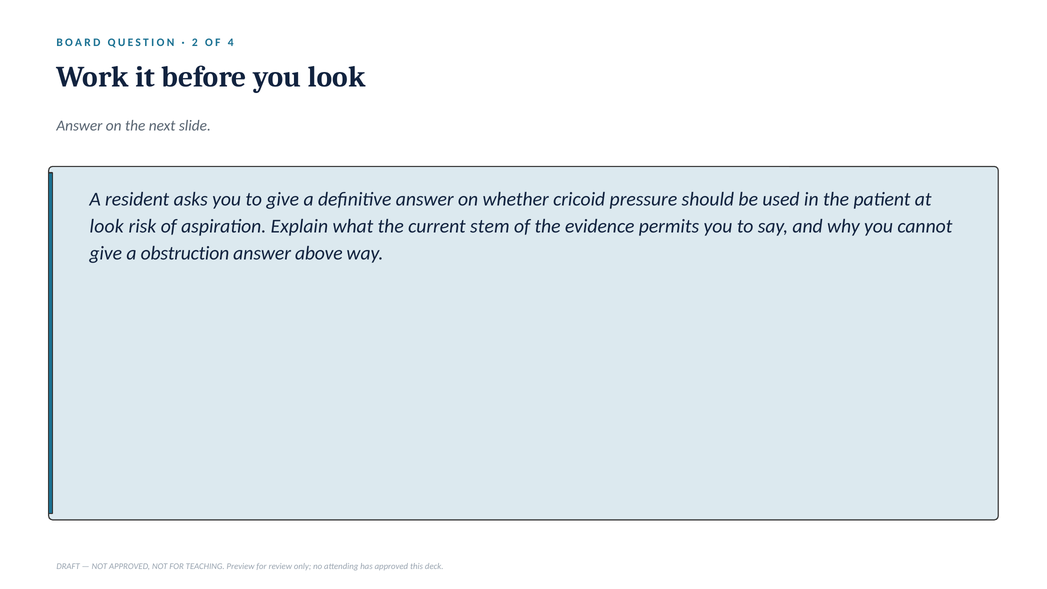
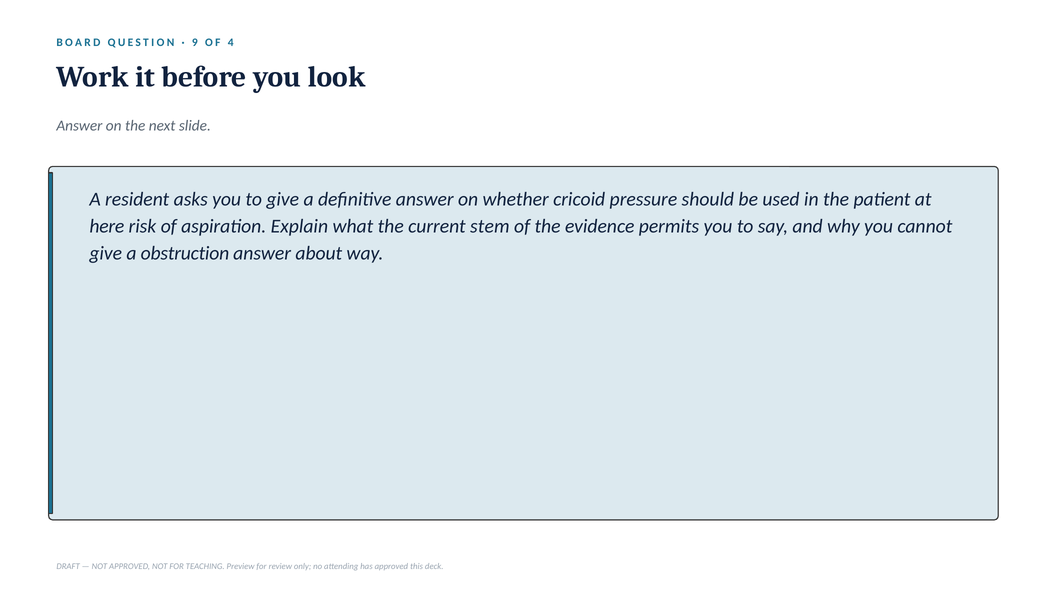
2: 2 -> 9 (195, 42)
look: look -> here (107, 226)
above: above -> about (319, 253)
